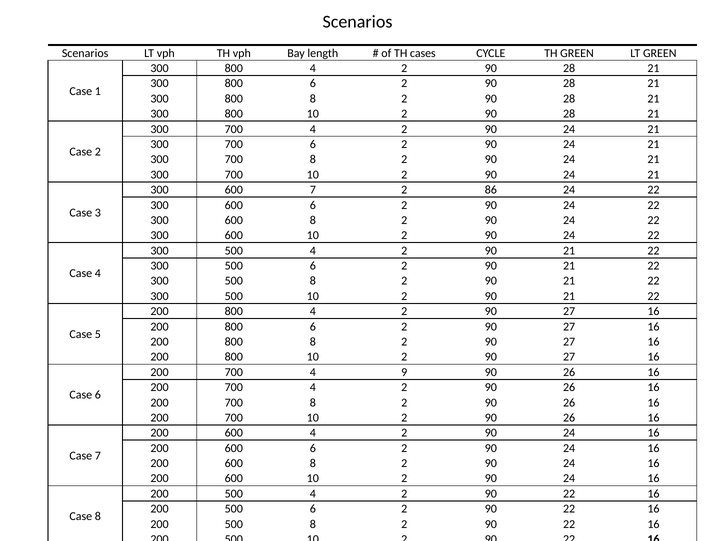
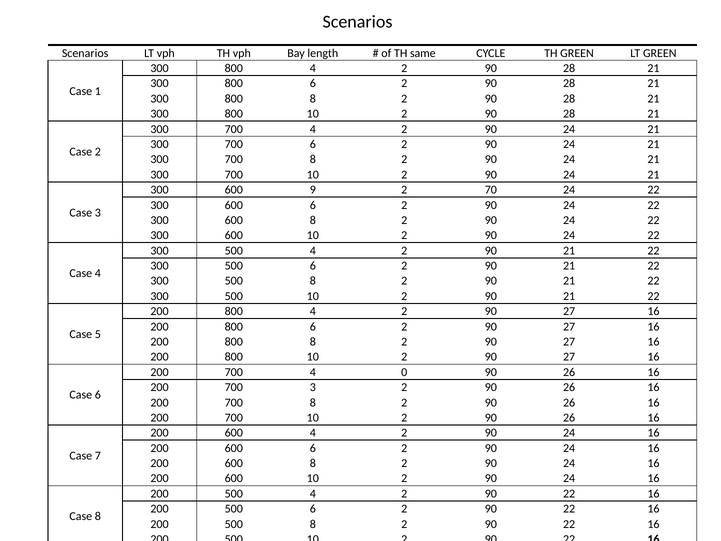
cases: cases -> same (423, 53)
600 7: 7 -> 9 (313, 190)
86: 86 -> 70 (491, 190)
9: 9 -> 0 (404, 372)
4: 4 -> 3 (313, 387)
